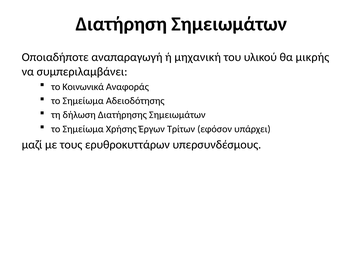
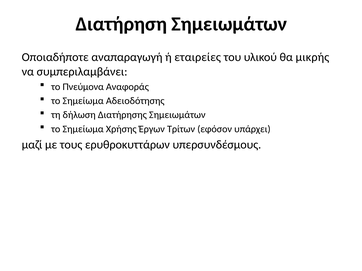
μηχανική: μηχανική -> εταιρείες (198, 57)
Κοινωνικά: Κοινωνικά -> Πνεύμονα (83, 87)
